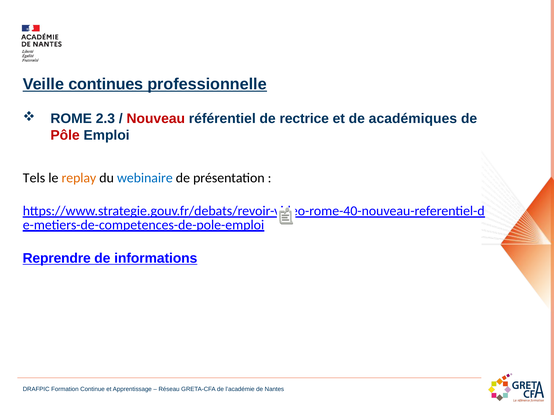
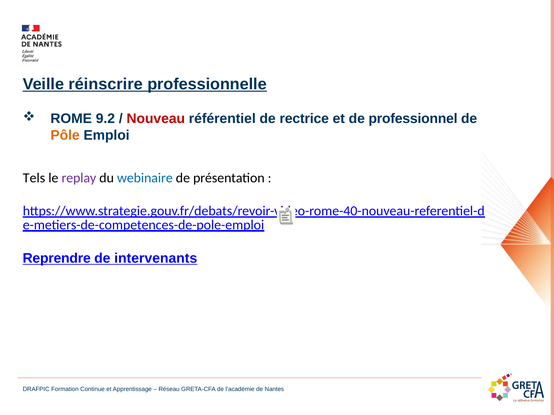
continues: continues -> réinscrire (106, 84)
2.3: 2.3 -> 9.2 (105, 119)
académiques: académiques -> professionnel (413, 119)
Pôle colour: red -> orange (65, 136)
replay colour: orange -> purple (79, 178)
informations: informations -> intervenants (156, 259)
